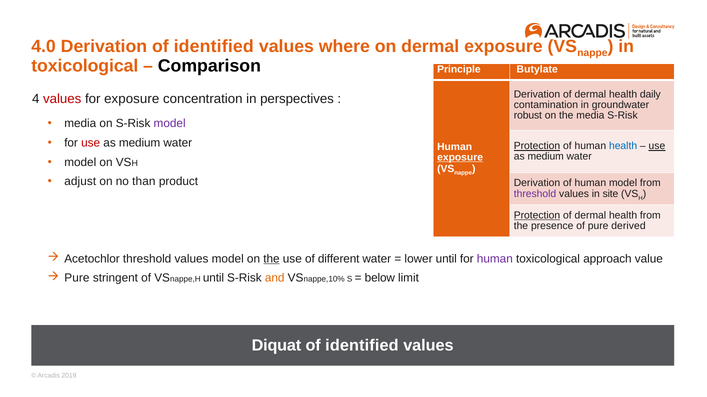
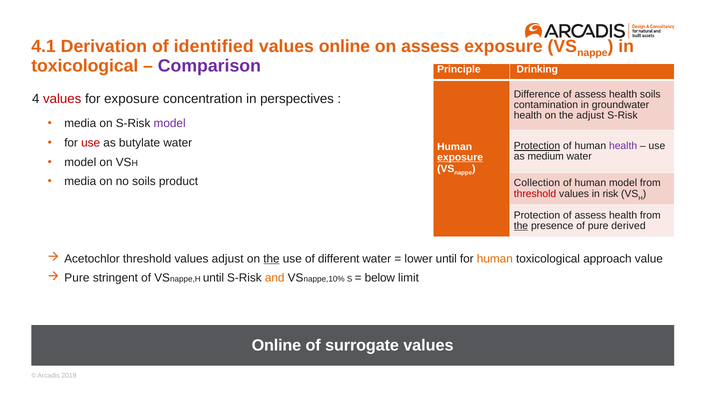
4.0: 4.0 -> 4.1 (44, 46)
values where: where -> online (344, 46)
on dermal: dermal -> assess (430, 46)
Comparison colour: black -> purple (209, 66)
Butylate: Butylate -> Drinking (537, 70)
Derivation: Derivation -> Difference (537, 95)
dermal: dermal -> assess (590, 95)
health daily: daily -> soils (650, 95)
robust: robust -> health (528, 115)
the media: media -> adjust (590, 115)
medium: medium -> butylate (140, 143)
health colour: blue -> purple (623, 146)
use underline: present -> none (657, 146)
adjust: adjust -> media (80, 182)
no than: than -> soils (144, 182)
Derivation: Derivation -> Collection (537, 183)
threshold colour: purple -> red (535, 194)
site: site -> risk (610, 194)
Protection underline: present -> none (537, 216)
dermal: dermal -> assess (590, 216)
the underline: none -> present (521, 226)
values model: model -> adjust (228, 259)
human colour: purple -> orange (495, 259)
Diquat: Diquat -> Online (276, 346)
identified: identified -> surrogate (362, 346)
